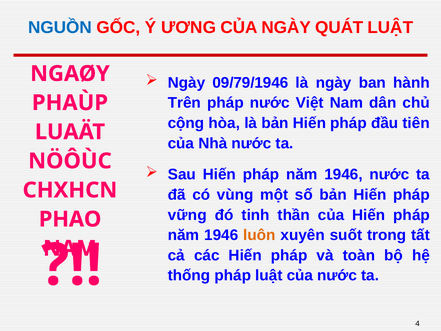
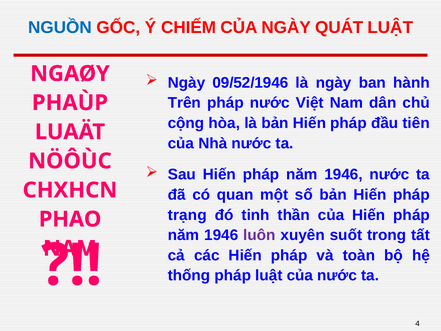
ƯƠNG: ƯƠNG -> CHIẾM (189, 27)
09/79/1946: 09/79/1946 -> 09/52/1946 (250, 83)
vùng: vùng -> quan (235, 195)
vững: vững -> trạng (187, 215)
luôn colour: orange -> purple (259, 235)
